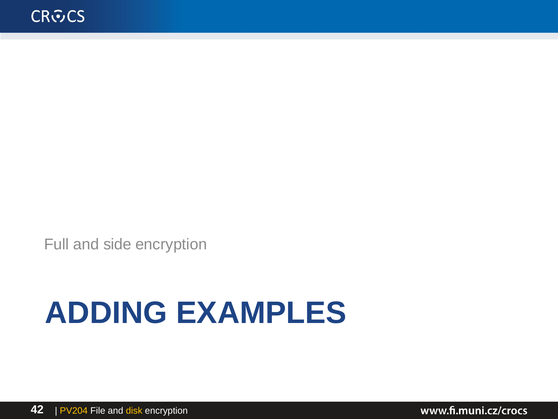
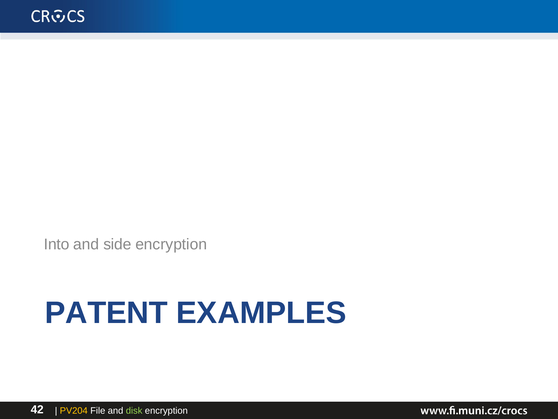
Full: Full -> Into (57, 244)
ADDING: ADDING -> PATENT (106, 313)
disk colour: yellow -> light green (134, 410)
